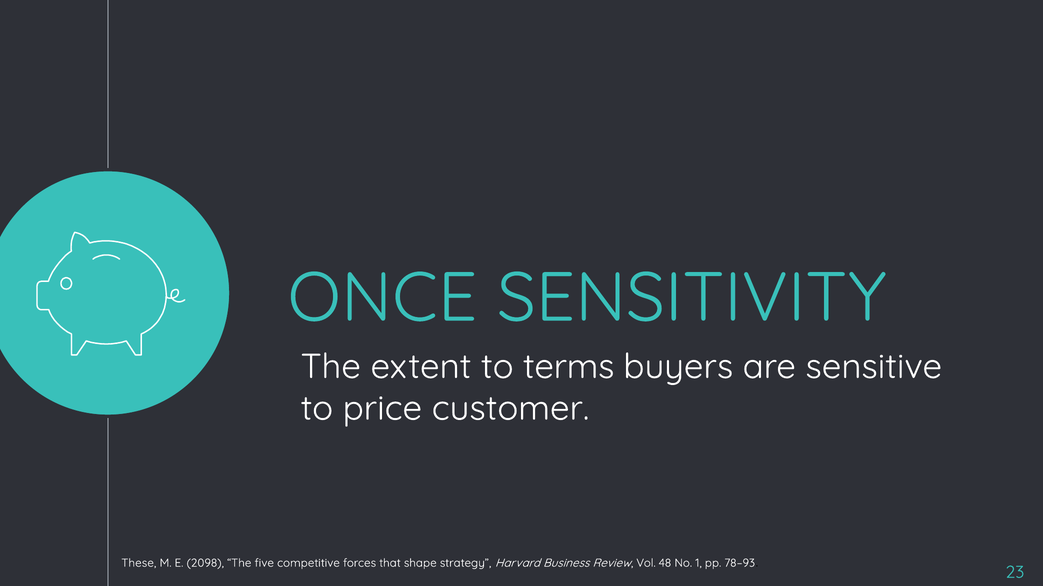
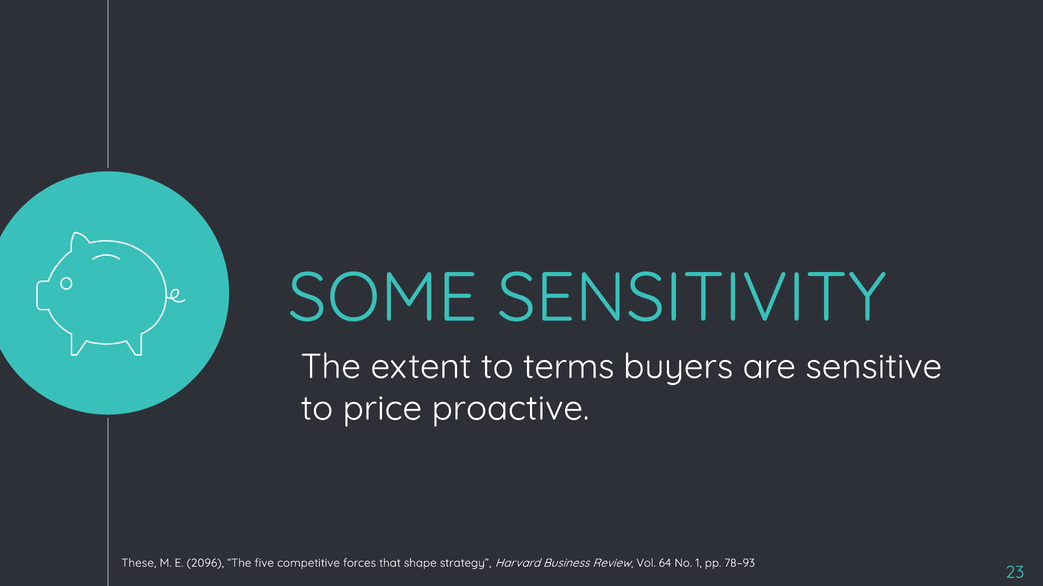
ONCE: ONCE -> SOME (383, 298)
customer: customer -> proactive (510, 409)
2098: 2098 -> 2096 (205, 564)
48: 48 -> 64 (665, 564)
